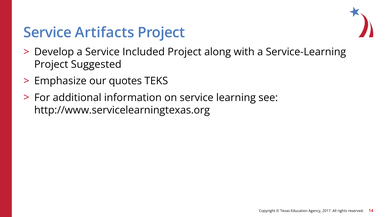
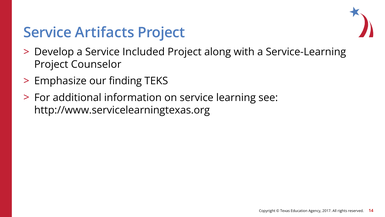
Suggested: Suggested -> Counselor (96, 64)
quotes: quotes -> finding (125, 81)
